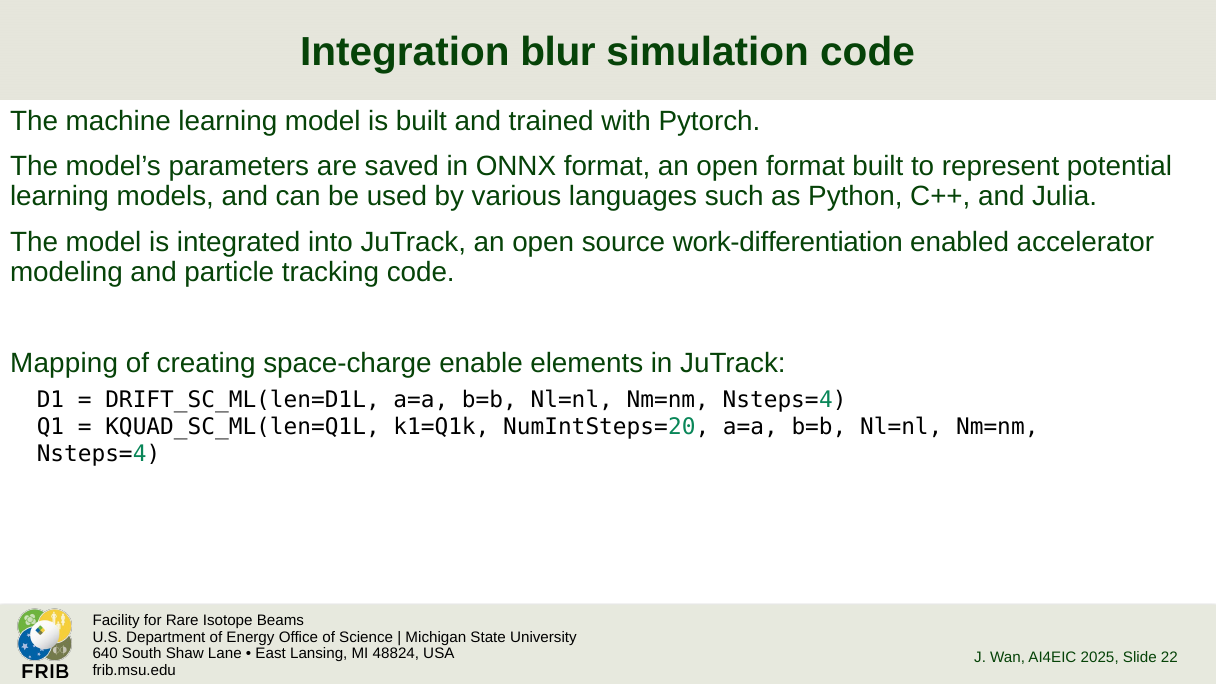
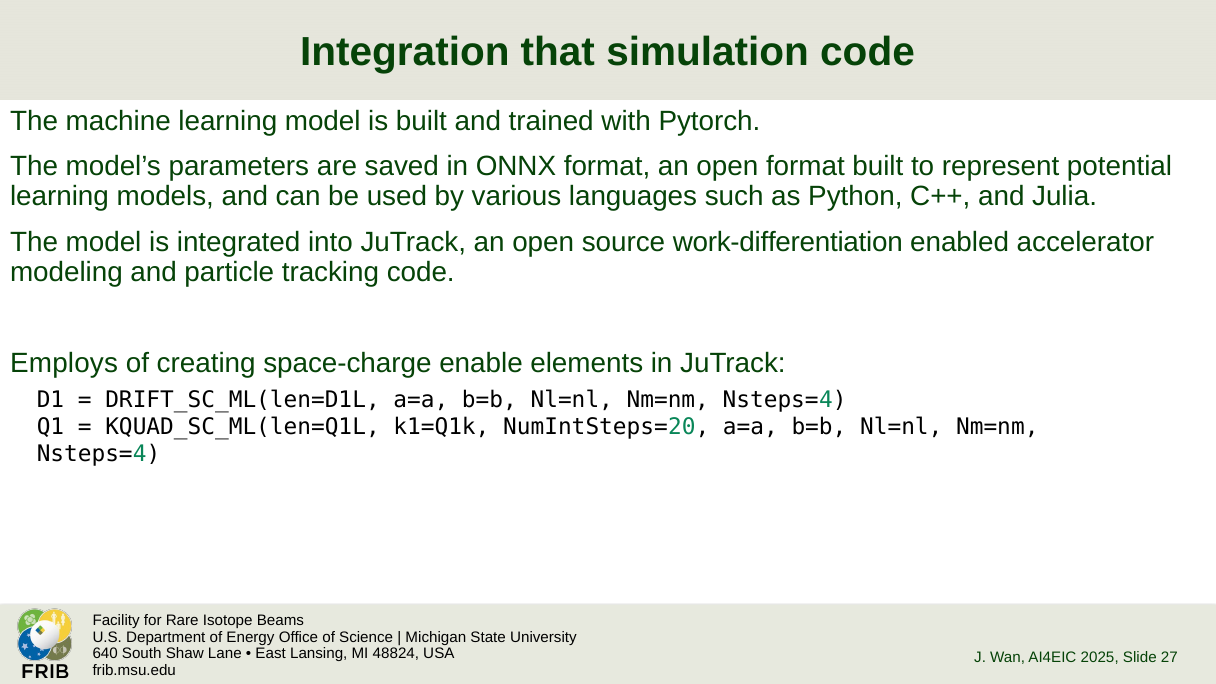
blur: blur -> that (558, 52)
Mapping: Mapping -> Employs (64, 363)
22: 22 -> 27 (1169, 657)
